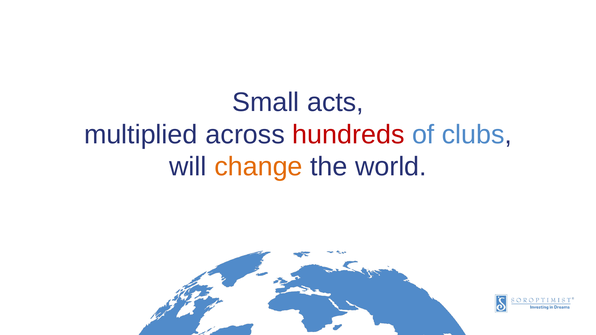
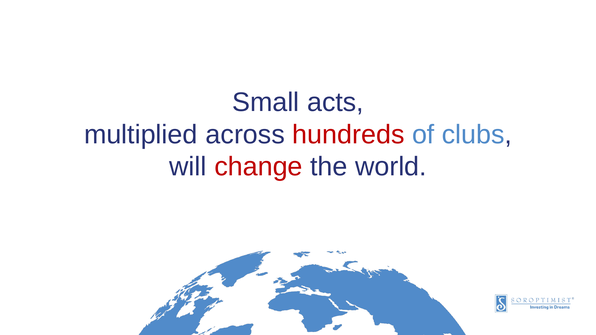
change colour: orange -> red (259, 167)
